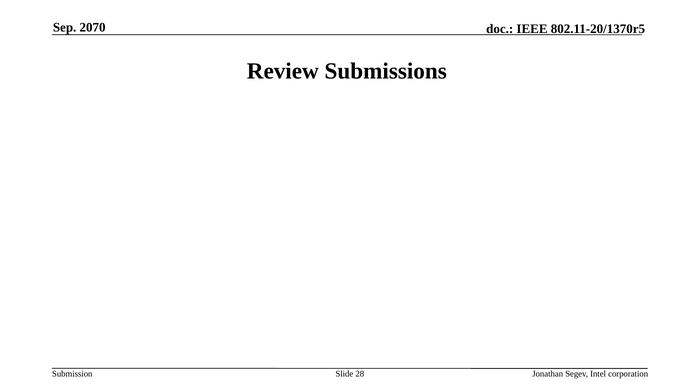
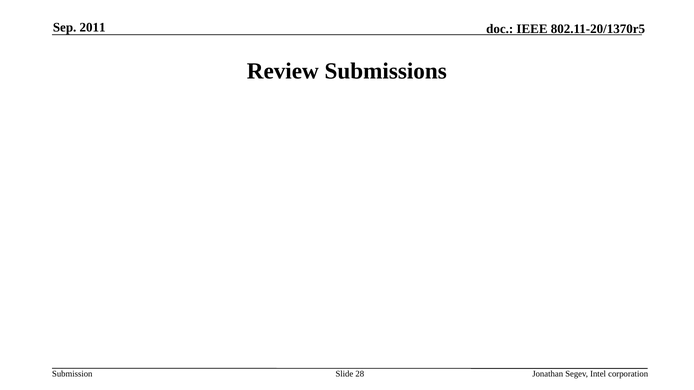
2070: 2070 -> 2011 (93, 28)
